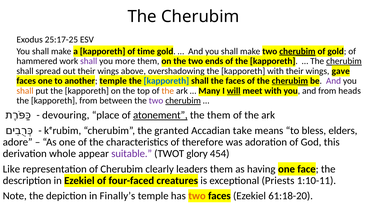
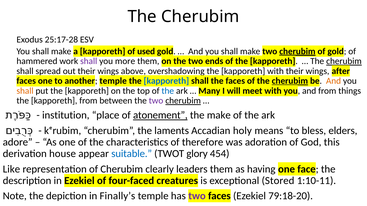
25:17-25: 25:17-25 -> 25:17-28 (61, 40)
time: time -> used (146, 51)
gave: gave -> after (341, 71)
And colour: purple -> orange (333, 81)
the colour: orange -> blue (168, 91)
will underline: present -> none (234, 91)
heads: heads -> things (350, 91)
devouring: devouring -> institution (66, 115)
the them: them -> make (219, 115)
granted: granted -> laments (172, 131)
take: take -> holy (242, 131)
whole: whole -> house (63, 154)
suitable colour: purple -> blue (132, 154)
Priests: Priests -> Stored (278, 181)
two colour: orange -> purple (197, 196)
61:18-20: 61:18-20 -> 79:18-20 (291, 196)
